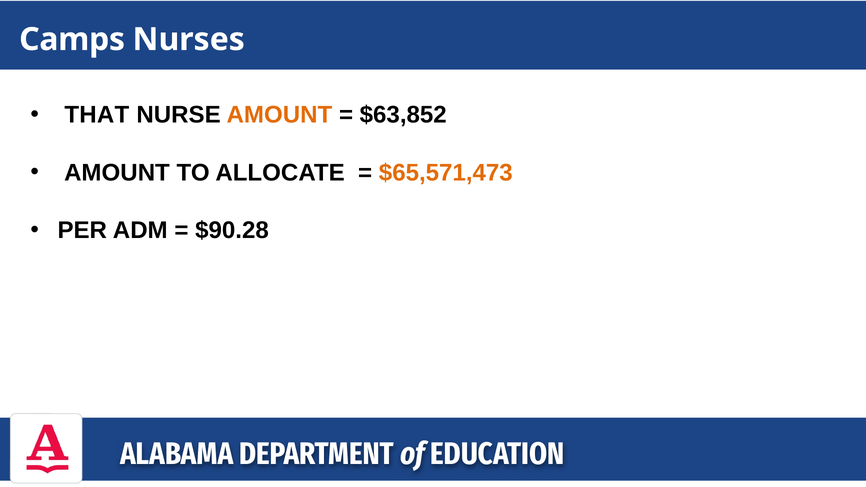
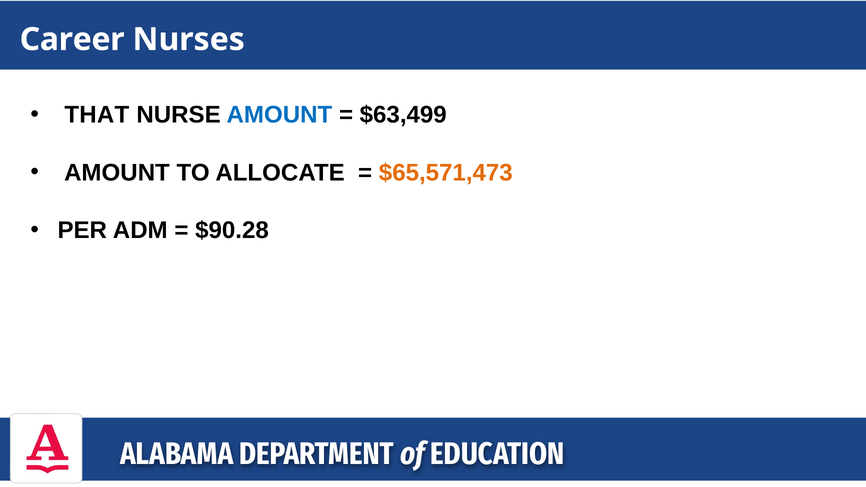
Camps: Camps -> Career (72, 39)
AMOUNT colour: orange -> blue (279, 115)
$63,852: $63,852 -> $63,499 (403, 115)
